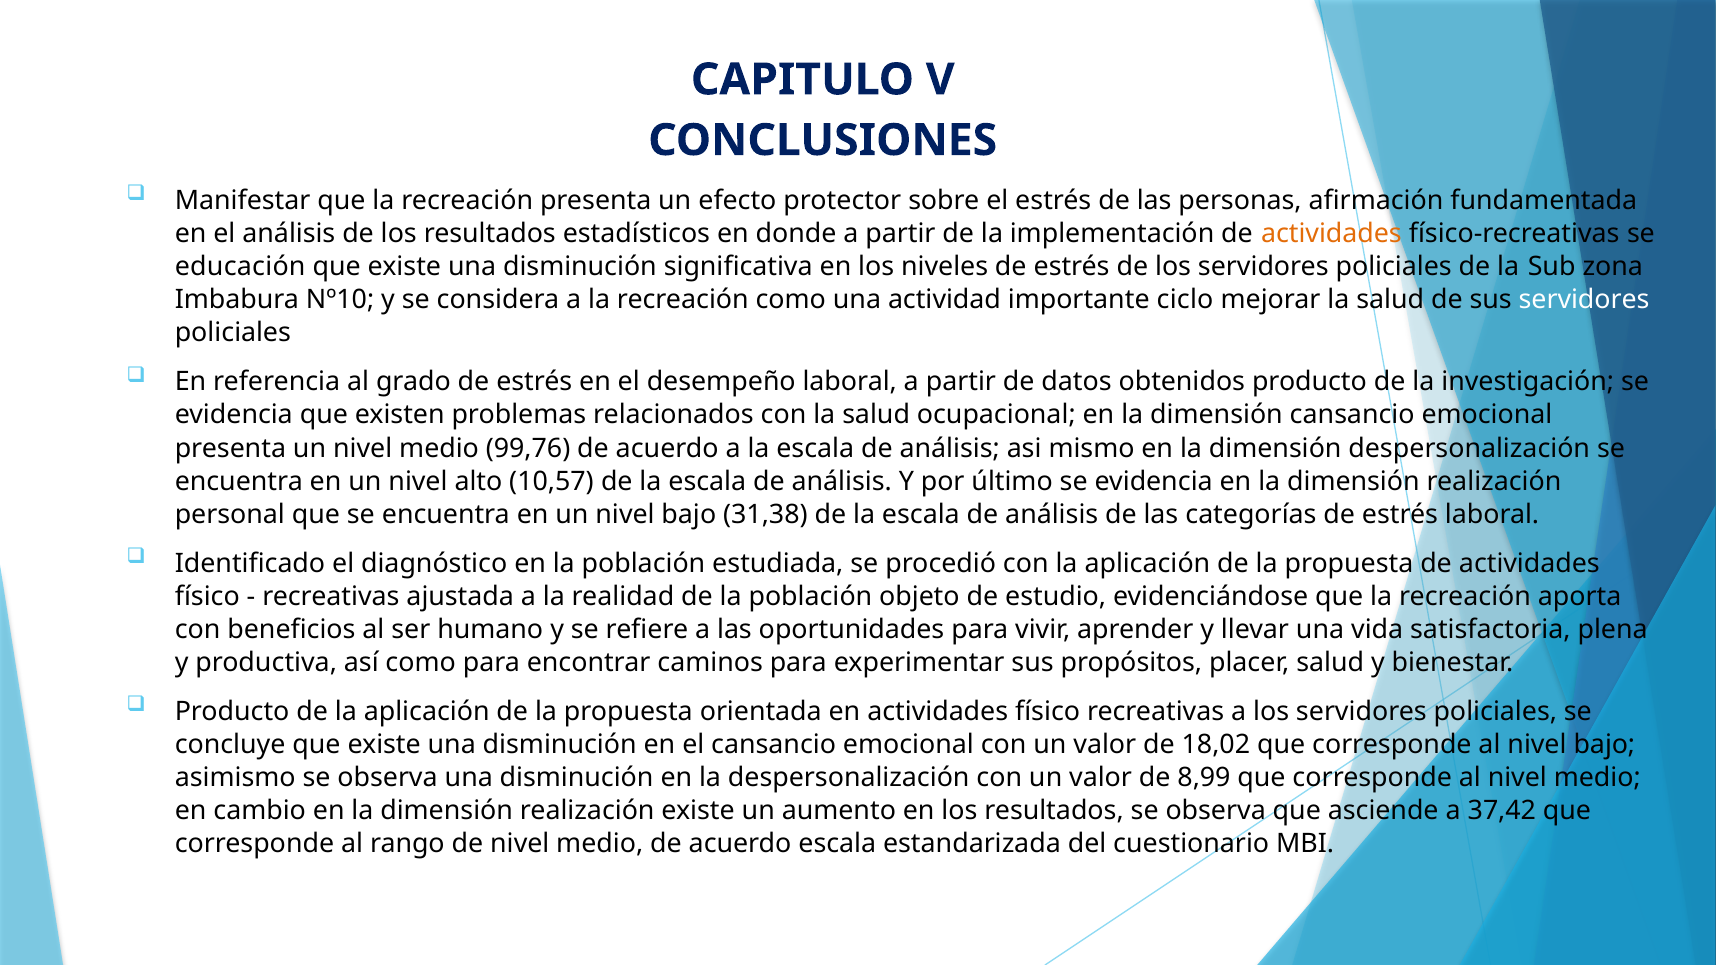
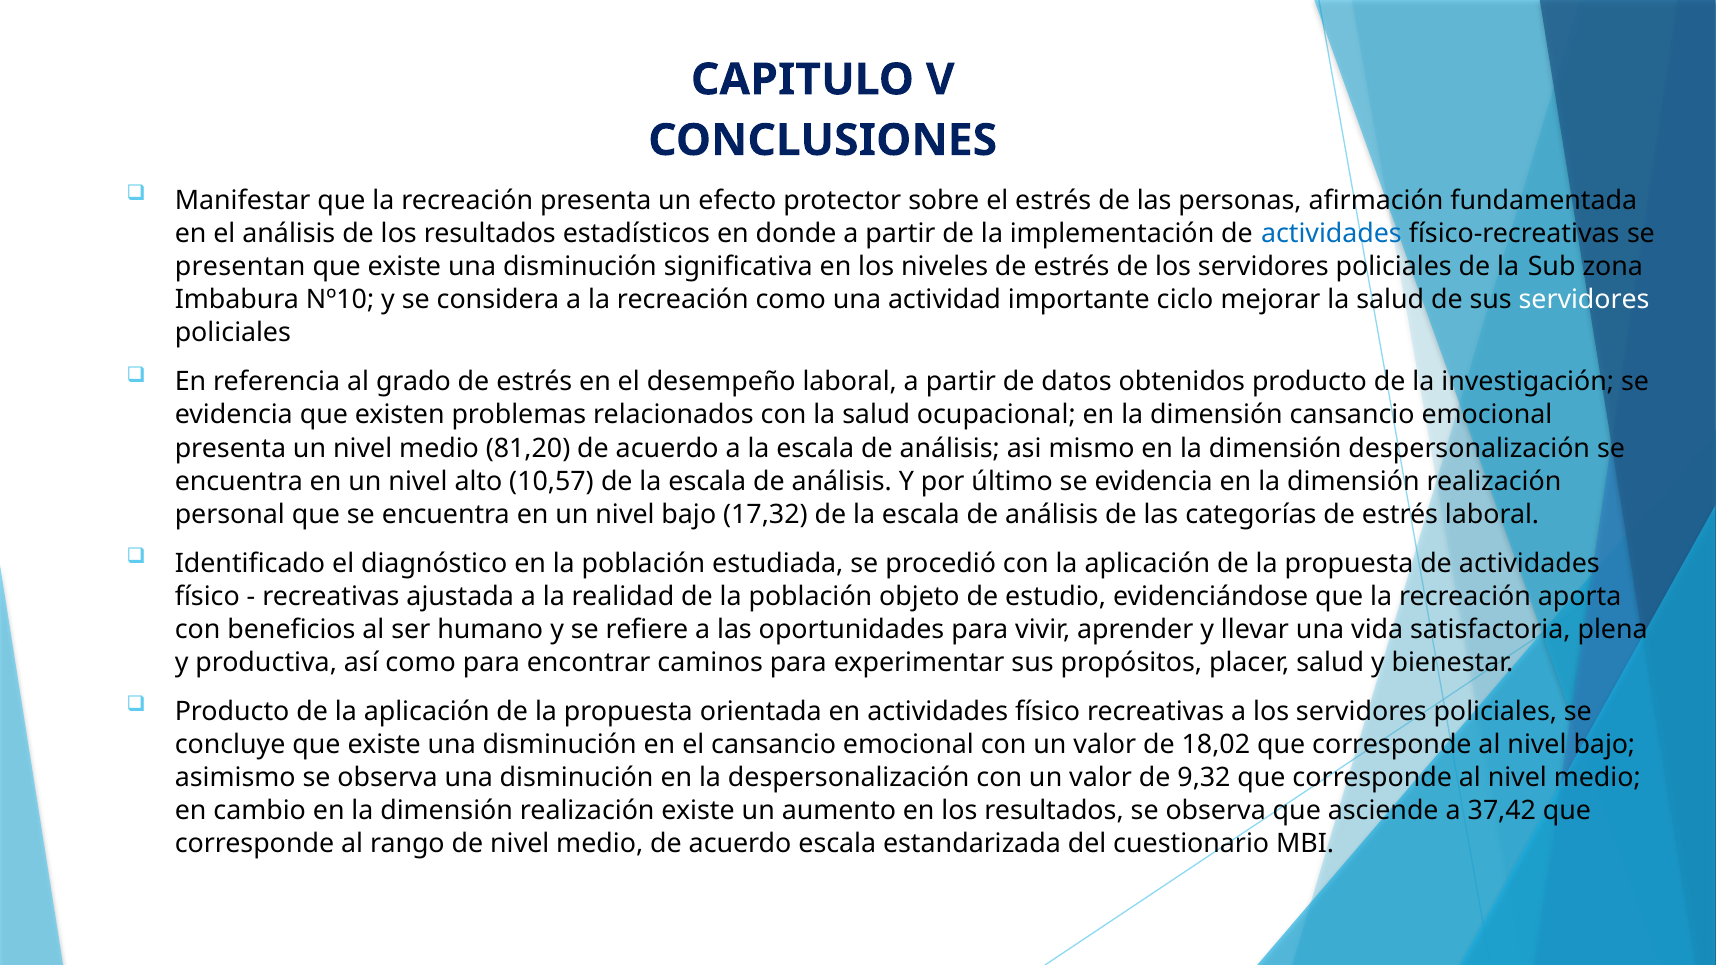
actividades colour: orange -> blue (1331, 234)
educación: educación -> presentan (240, 267)
99,76: 99,76 -> 81,20 (528, 448)
31,38: 31,38 -> 17,32 (765, 514)
8,99: 8,99 -> 9,32 (1204, 778)
